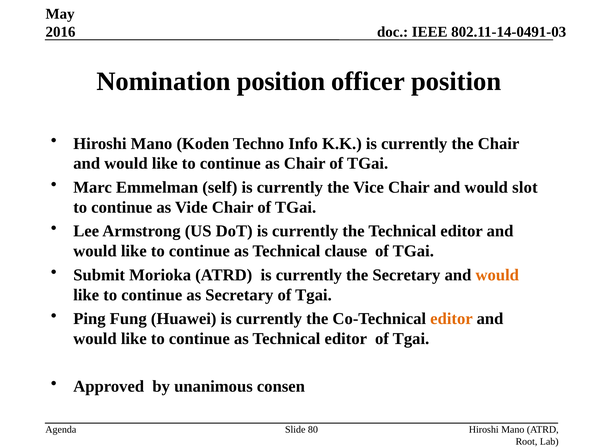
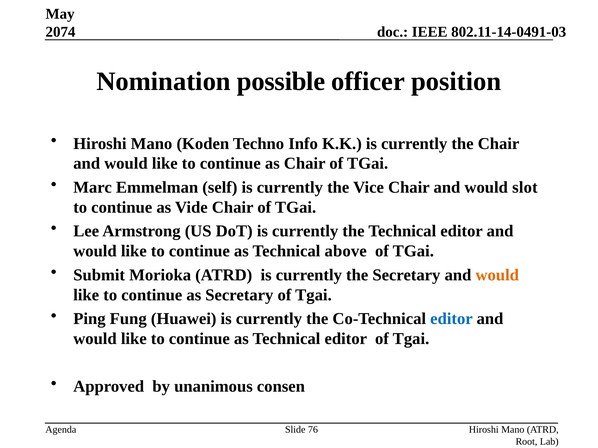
2016: 2016 -> 2074 (61, 32)
Nomination position: position -> possible (281, 82)
clause: clause -> above (346, 251)
editor colour: orange -> blue (451, 319)
80: 80 -> 76 (313, 430)
